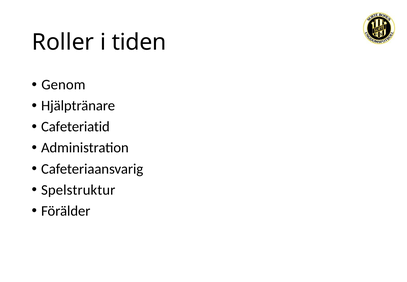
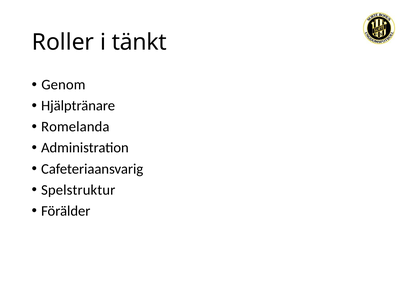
tiden: tiden -> tänkt (139, 42)
Cafeteriatid: Cafeteriatid -> Romelanda (75, 127)
